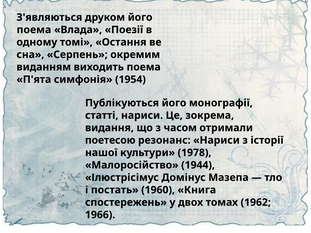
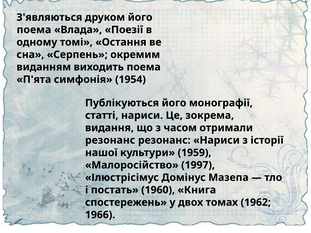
поетесою: поетесою -> резонанс (110, 140)
1978: 1978 -> 1959 (195, 153)
1944: 1944 -> 1997 (198, 165)
